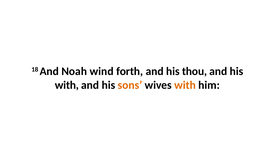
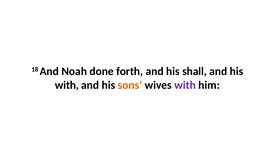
wind: wind -> done (102, 71)
thou: thou -> shall (195, 71)
with colour: orange -> purple (185, 85)
